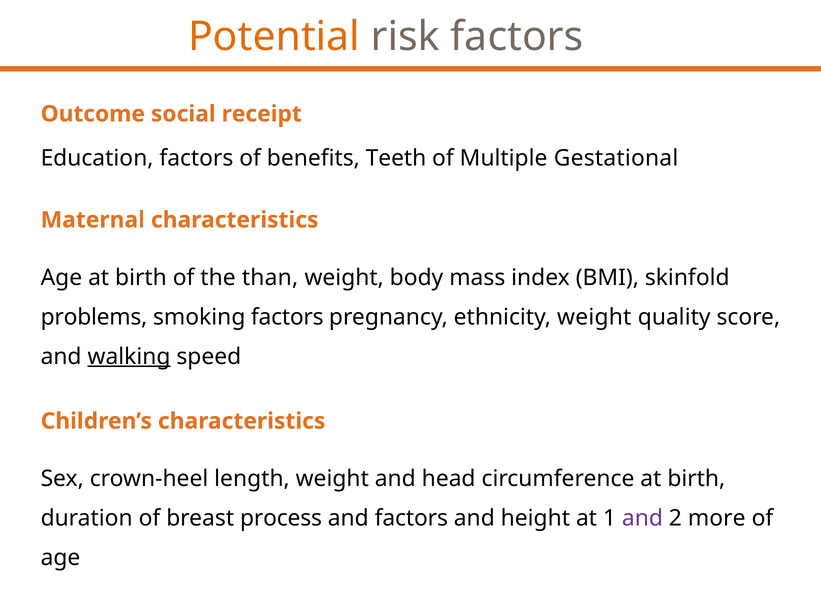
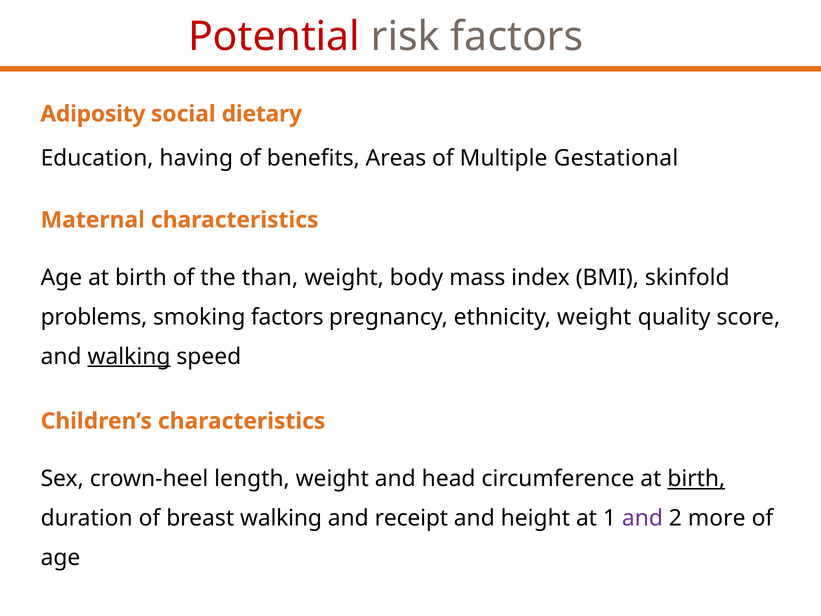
Potential colour: orange -> red (274, 36)
Outcome: Outcome -> Adiposity (93, 114)
receipt: receipt -> dietary (262, 114)
Education factors: factors -> having (196, 158)
Teeth: Teeth -> Areas (396, 158)
birth underline: none -> present (696, 479)
breast process: process -> walking (281, 518)
and factors: factors -> receipt (411, 518)
